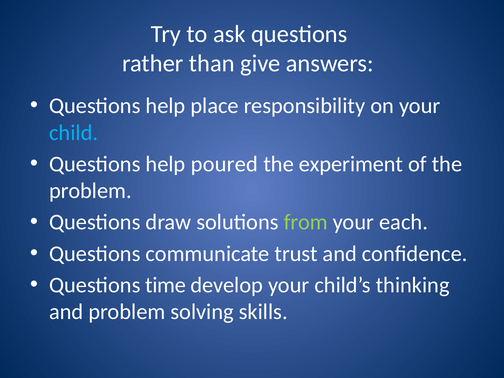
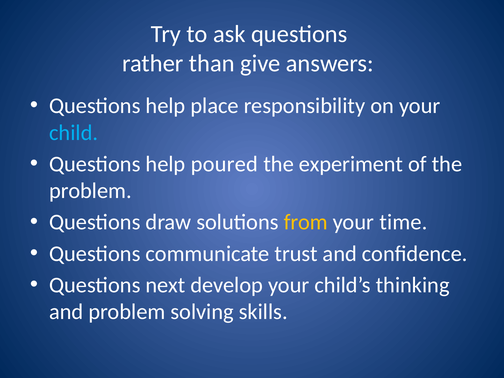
from colour: light green -> yellow (306, 222)
each: each -> time (403, 222)
time: time -> next (165, 285)
